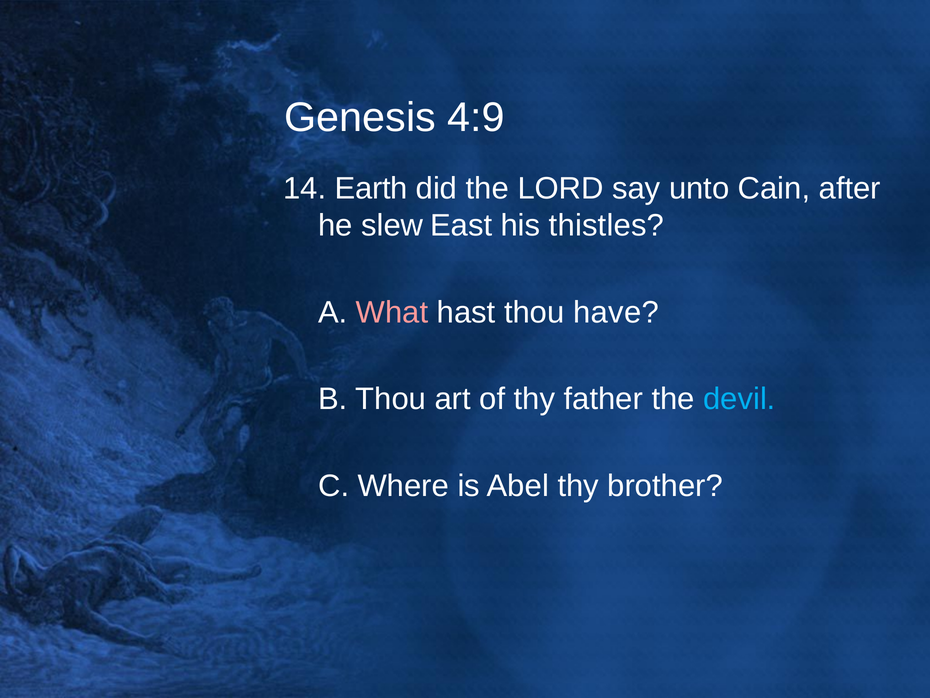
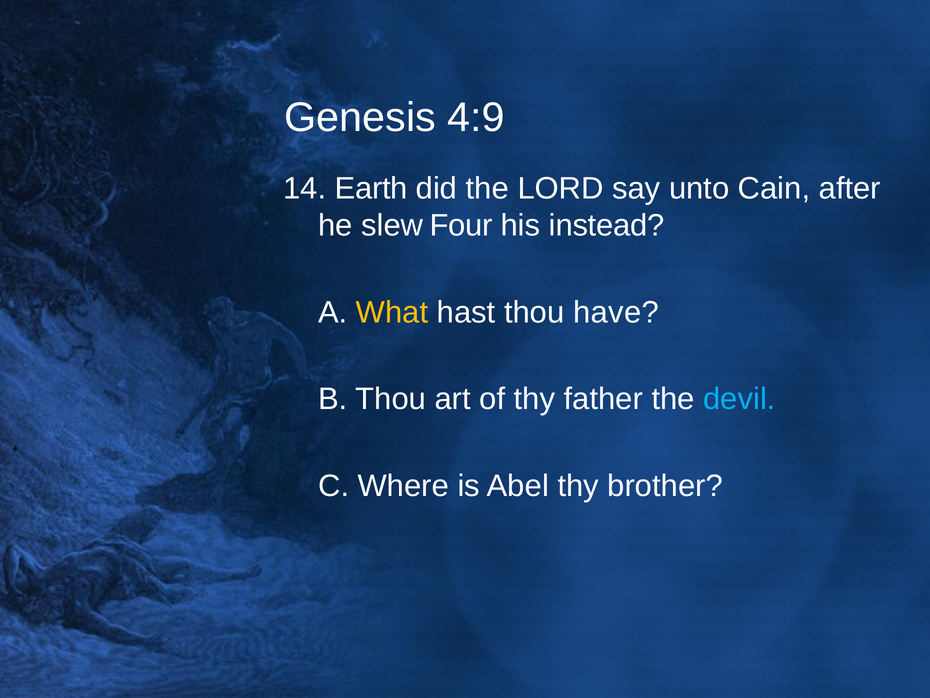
East: East -> Four (461, 225)
thistles: thistles -> instead (607, 225)
What colour: pink -> yellow (392, 312)
